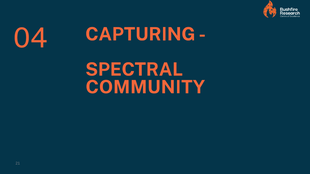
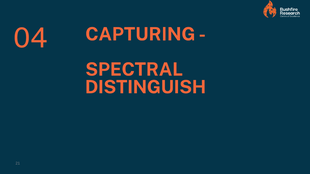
COMMUNITY: COMMUNITY -> DISTINGUISH (146, 87)
